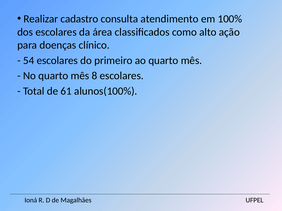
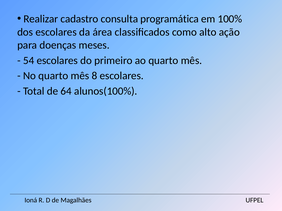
atendimento: atendimento -> programática (170, 19)
clínico: clínico -> meses (94, 45)
61: 61 -> 64 (66, 91)
